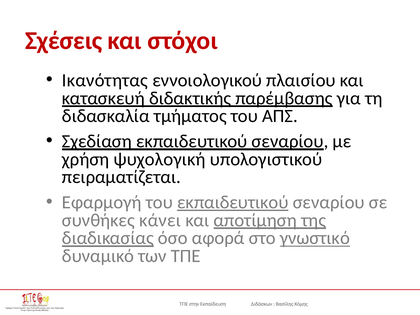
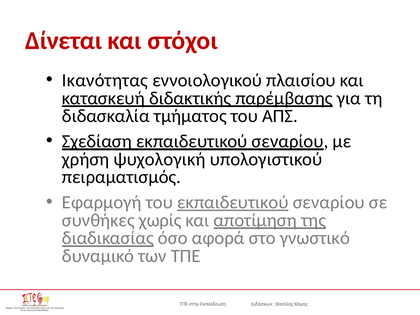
Σχέσεις: Σχέσεις -> Δίνεται (64, 41)
πειραματίζεται: πειραματίζεται -> πειραματισμός (121, 177)
κάνει: κάνει -> χωρίς (160, 220)
γνωστικό underline: present -> none (315, 238)
